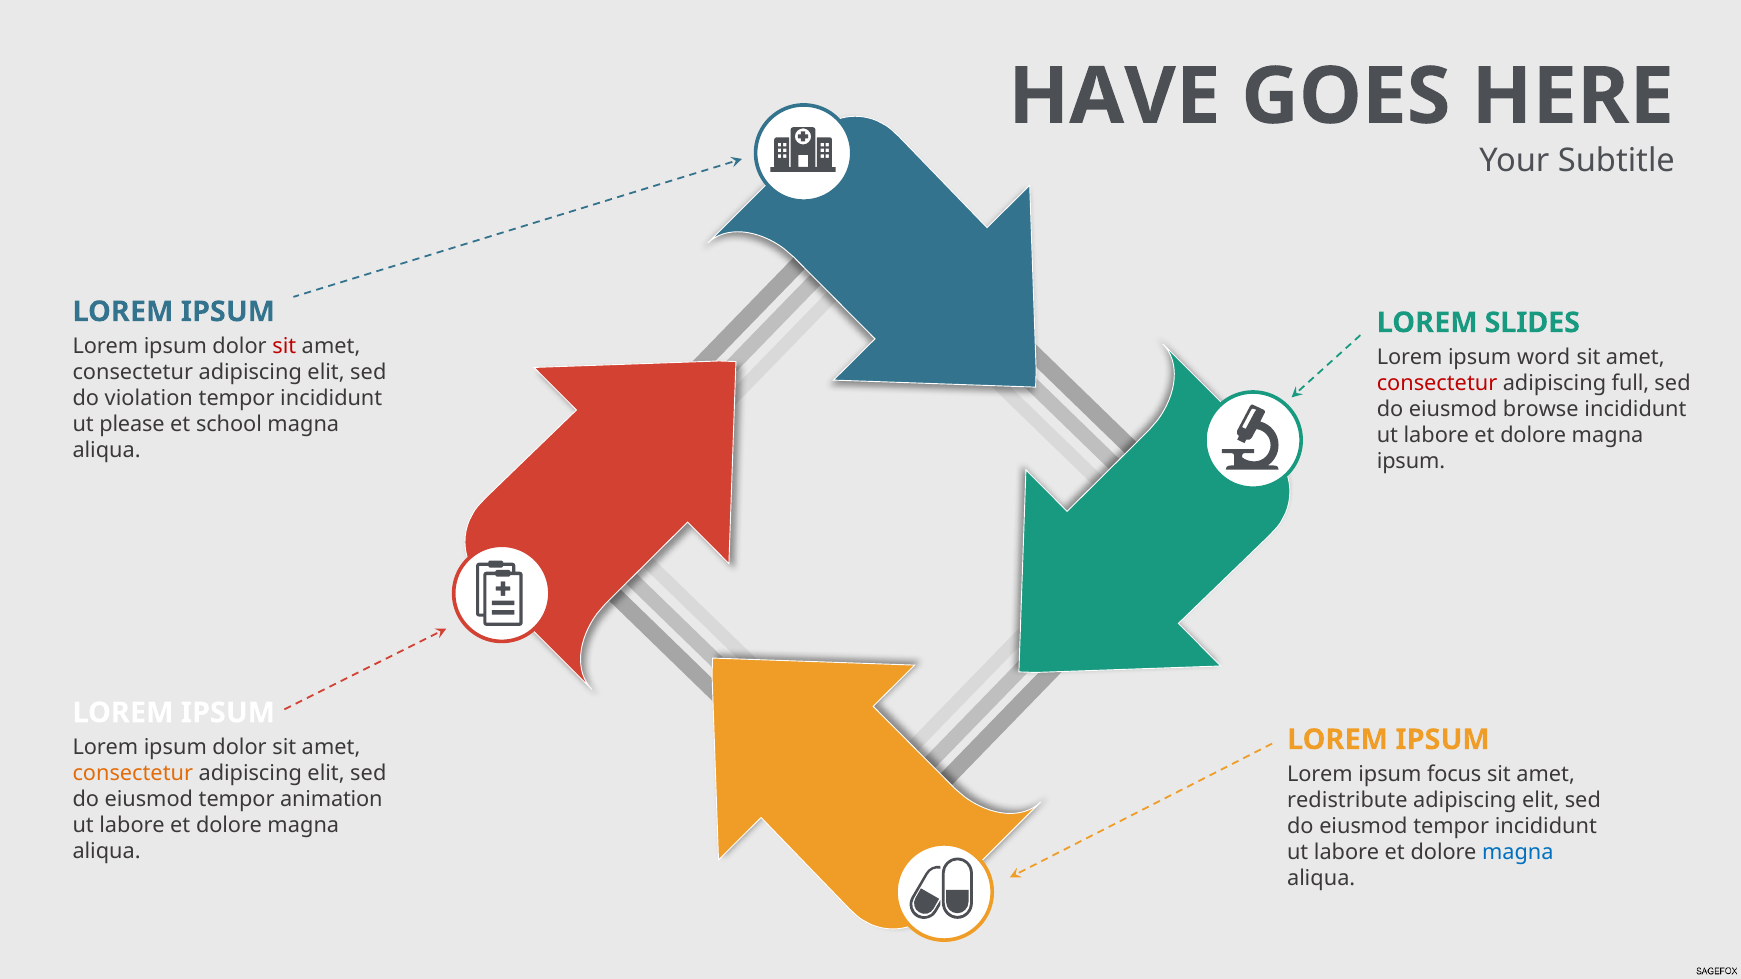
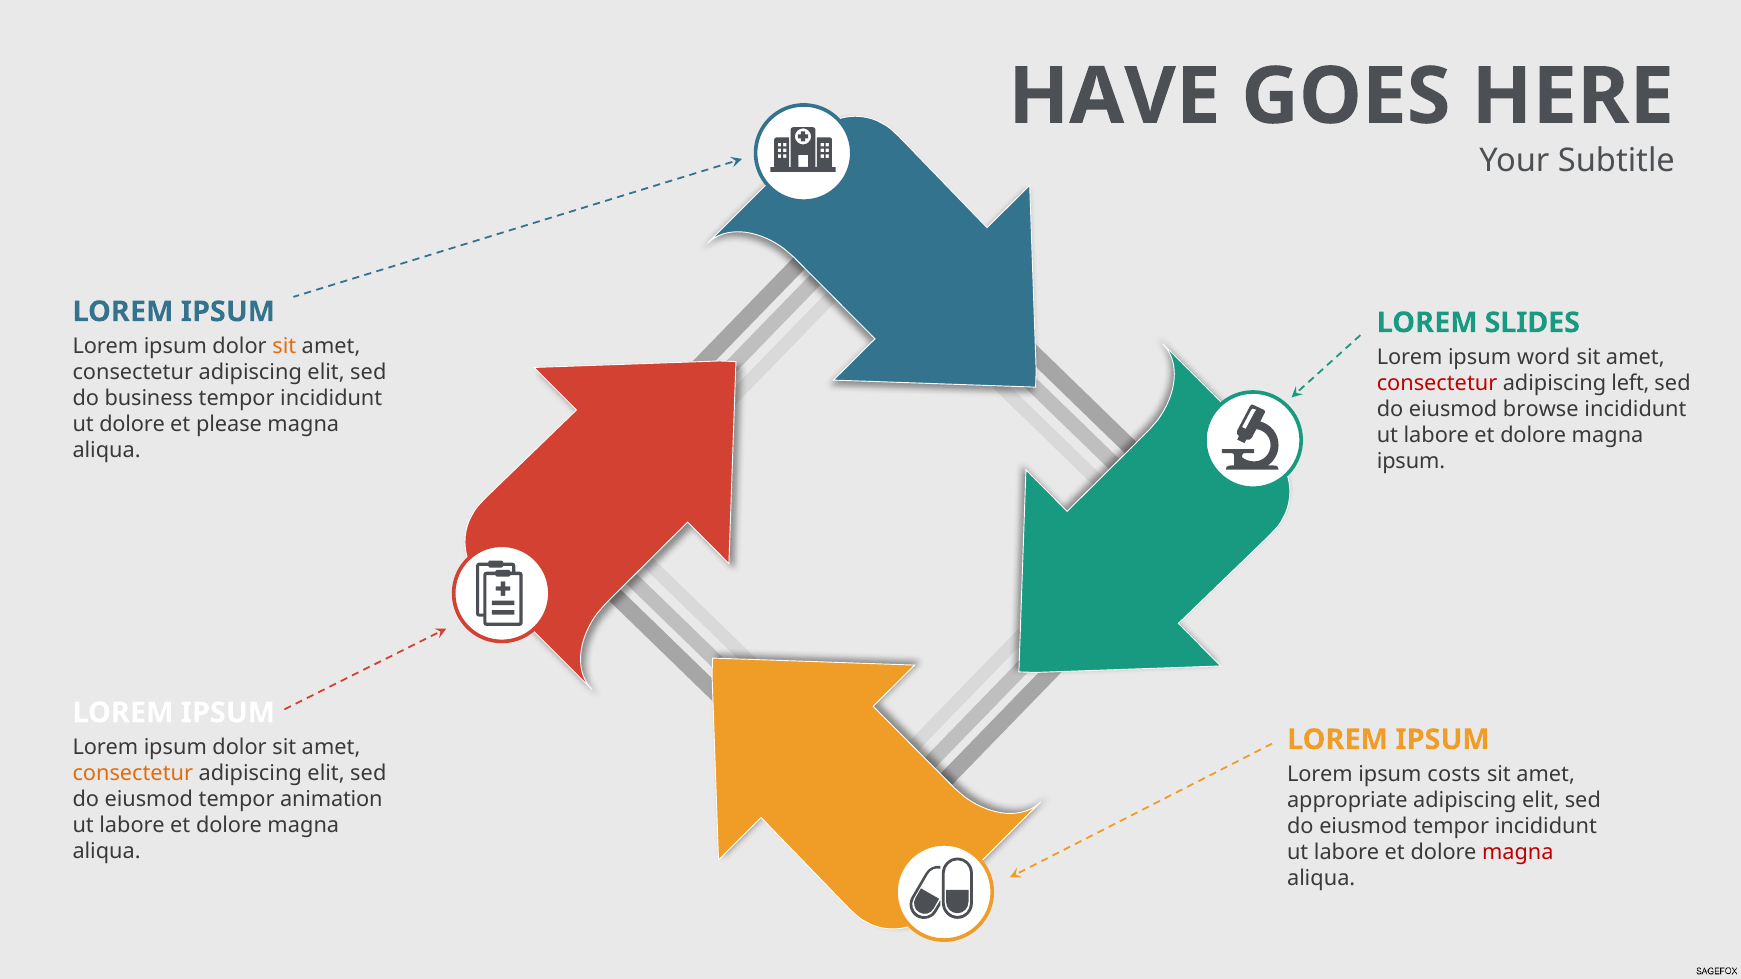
sit colour: red -> orange (284, 346)
full: full -> left (1630, 383)
violation: violation -> business (149, 398)
ut please: please -> dolore (132, 424)
school: school -> please (229, 424)
focus: focus -> costs (1454, 774)
redistribute: redistribute -> appropriate (1347, 800)
magna colour: blue -> red (1518, 853)
